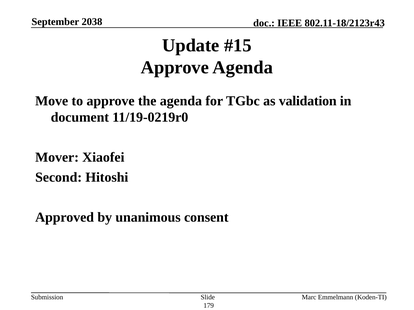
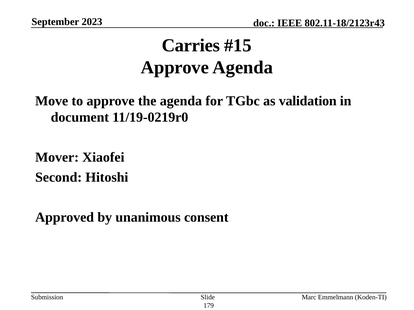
2038: 2038 -> 2023 (92, 22)
Update: Update -> Carries (191, 45)
